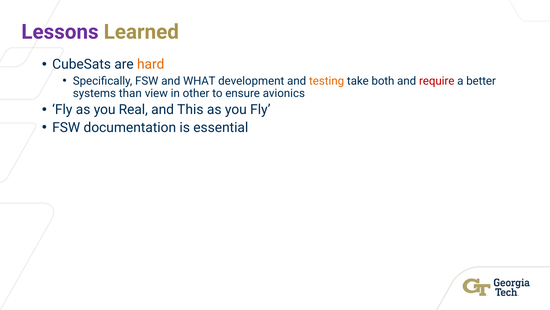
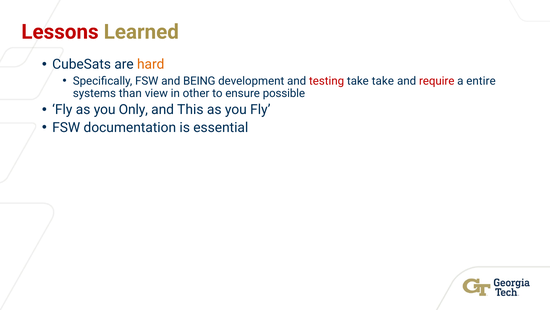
Lessons colour: purple -> red (60, 32)
WHAT: WHAT -> BEING (199, 81)
testing colour: orange -> red (327, 81)
take both: both -> take (383, 81)
better: better -> entire (481, 81)
avionics: avionics -> possible (284, 93)
Real: Real -> Only (133, 110)
